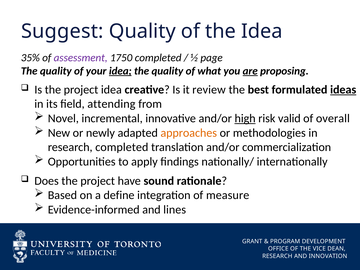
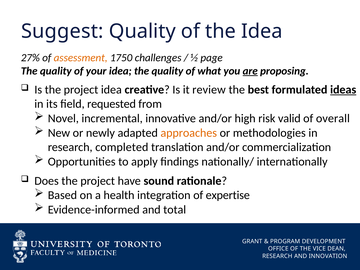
35%: 35% -> 27% (30, 58)
assessment colour: purple -> orange (81, 58)
1750 completed: completed -> challenges (158, 58)
idea underline: present -> none (120, 71)
attending: attending -> requested (112, 104)
high underline: present -> none (245, 118)
define: define -> health (119, 195)
measure: measure -> expertise (228, 195)
lines: lines -> total (175, 210)
